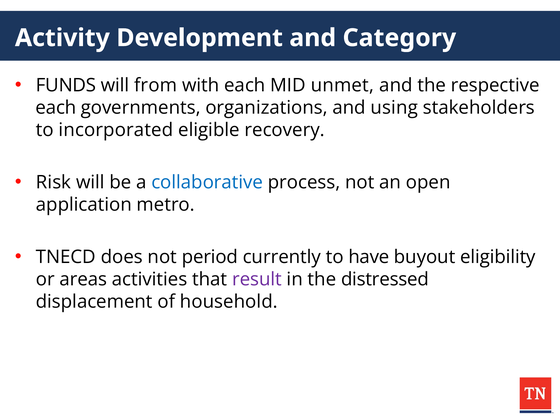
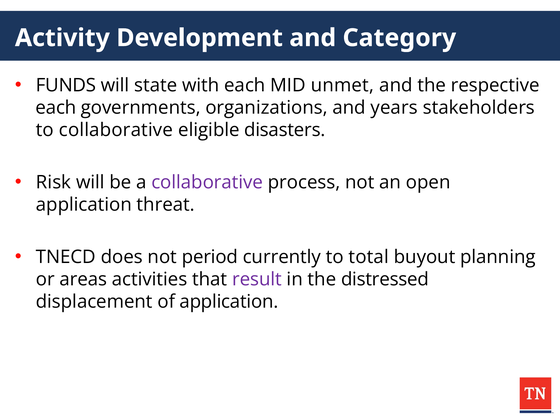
from: from -> state (156, 85)
using: using -> years (394, 108)
to incorporated: incorporated -> collaborative (116, 130)
recovery: recovery -> disasters (285, 130)
collaborative colour: blue -> purple (207, 182)
metro: metro -> threat (166, 205)
have: have -> total (369, 257)
eligibility: eligibility -> planning (498, 257)
of household: household -> application (229, 302)
